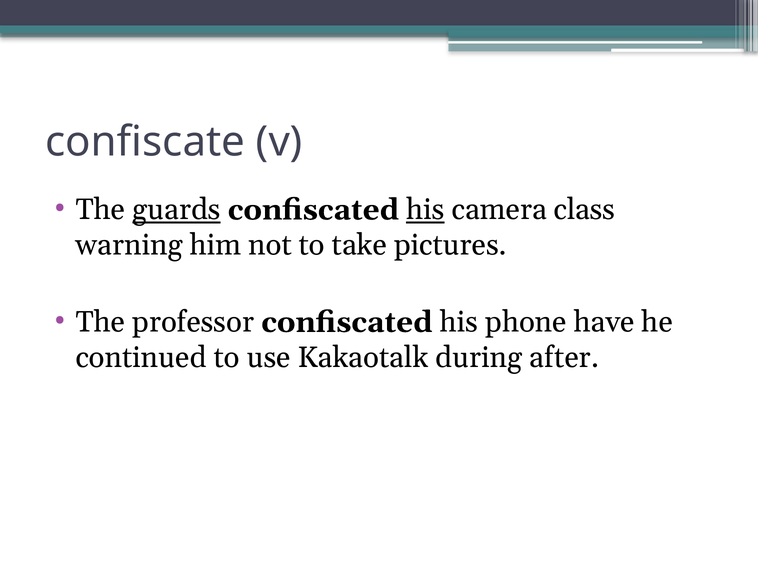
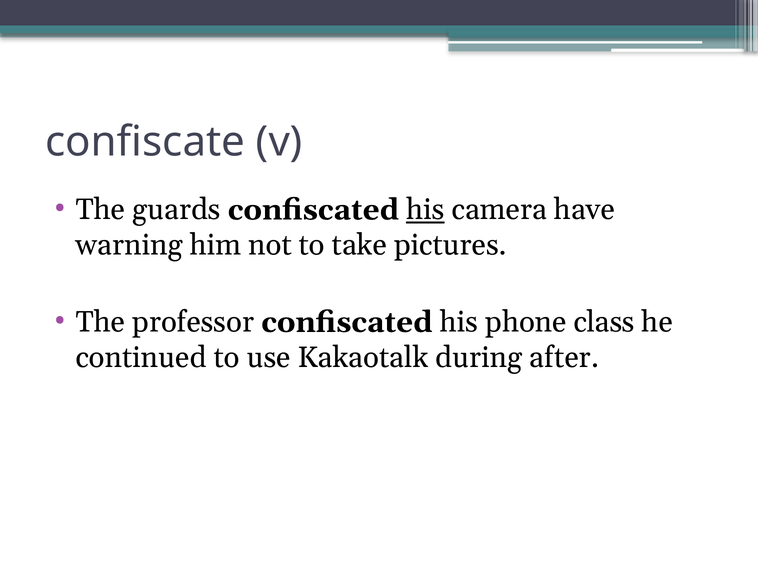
guards underline: present -> none (176, 210)
class: class -> have (584, 210)
have: have -> class (604, 322)
